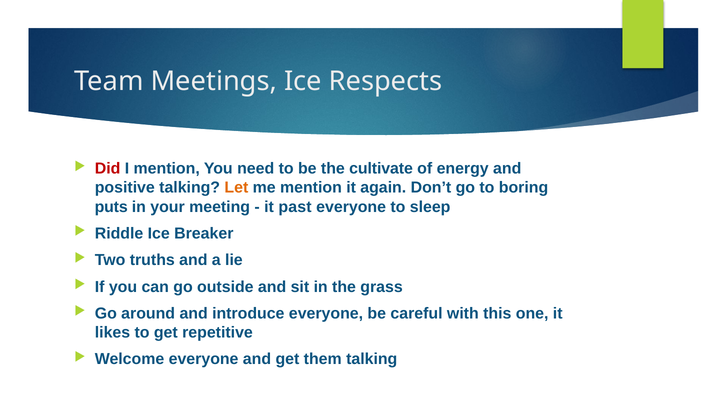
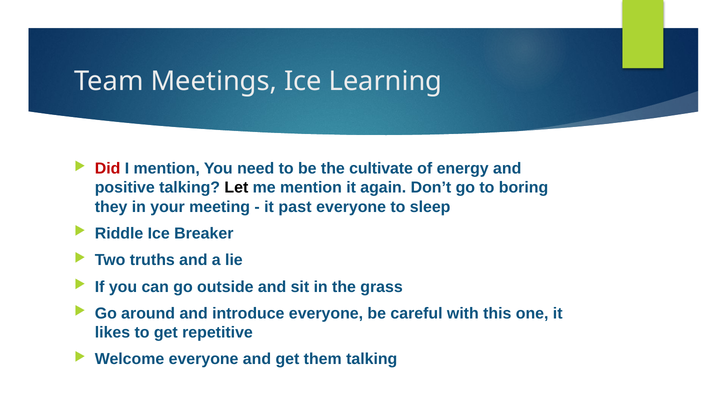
Respects: Respects -> Learning (386, 81)
Let colour: orange -> black (236, 188)
puts: puts -> they (111, 207)
